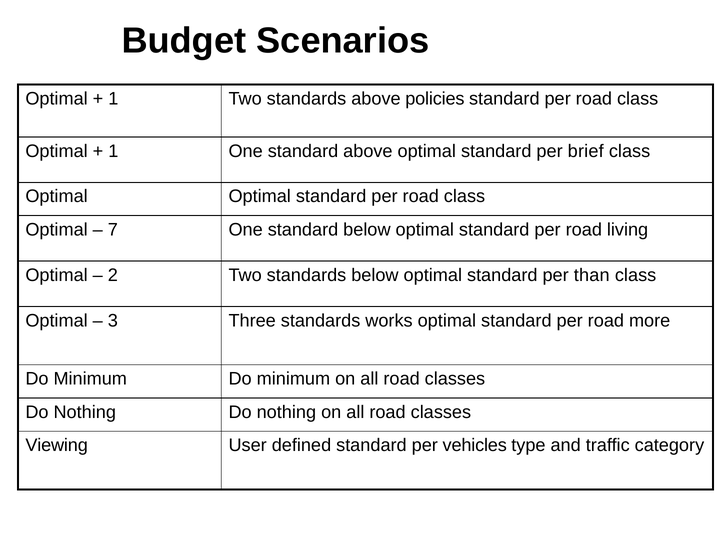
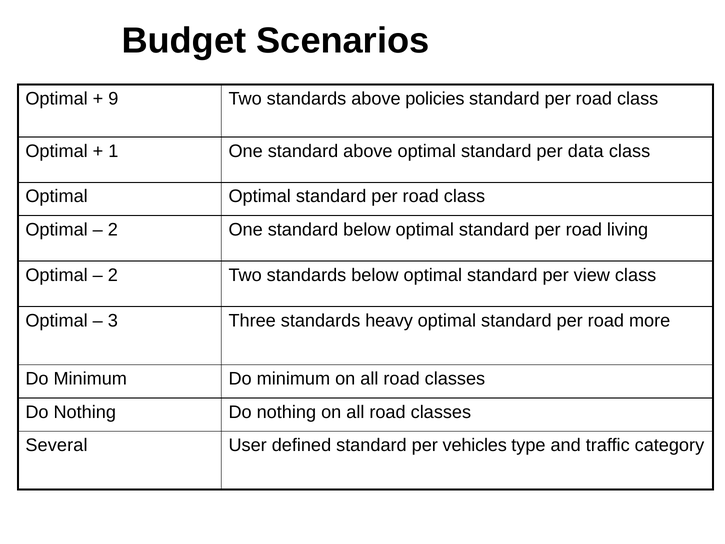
1: 1 -> 9 (113, 99)
brief: brief -> data (586, 151)
7: 7 -> 2 (113, 230)
than: than -> view (592, 275)
works: works -> heavy (389, 320)
Viewing: Viewing -> Several (56, 445)
